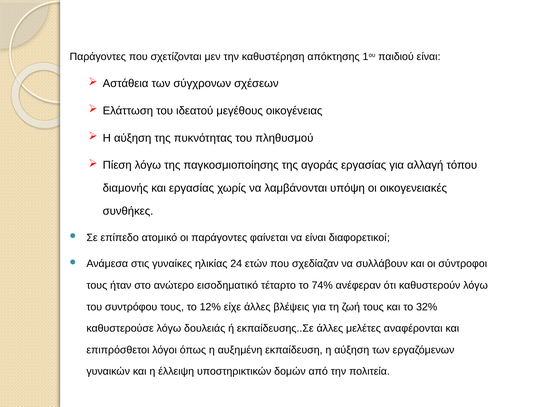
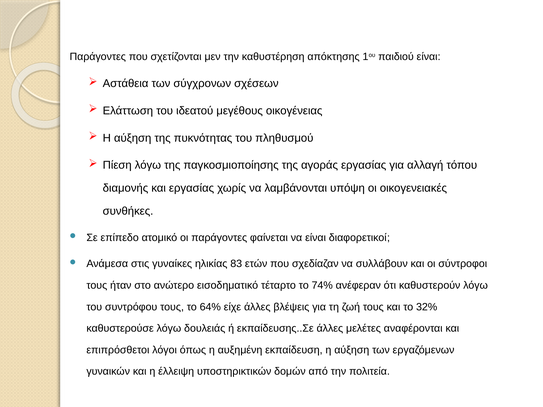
24: 24 -> 83 (236, 264)
12%: 12% -> 64% (210, 307)
